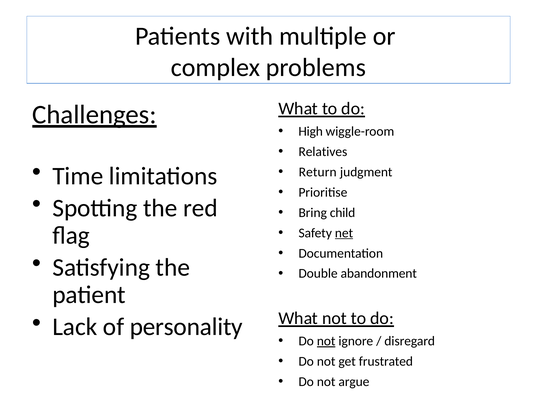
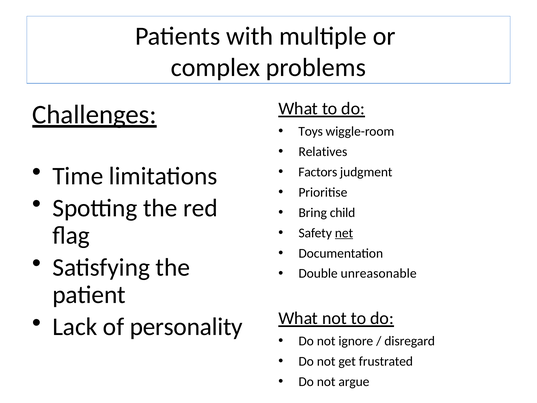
High: High -> Toys (311, 131)
Return: Return -> Factors (318, 172)
abandonment: abandonment -> unreasonable (379, 273)
not underline: present -> none (326, 341)
